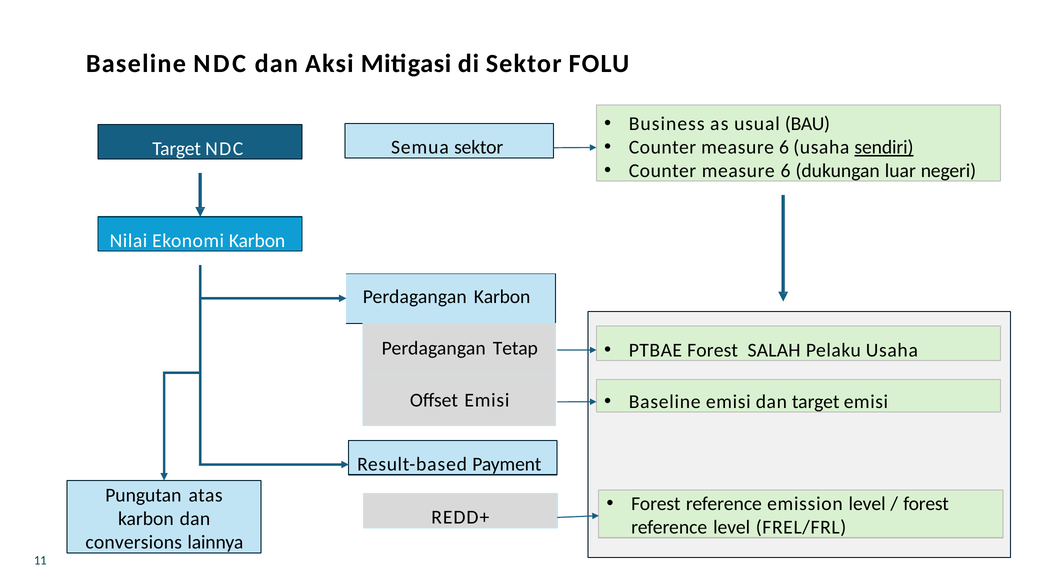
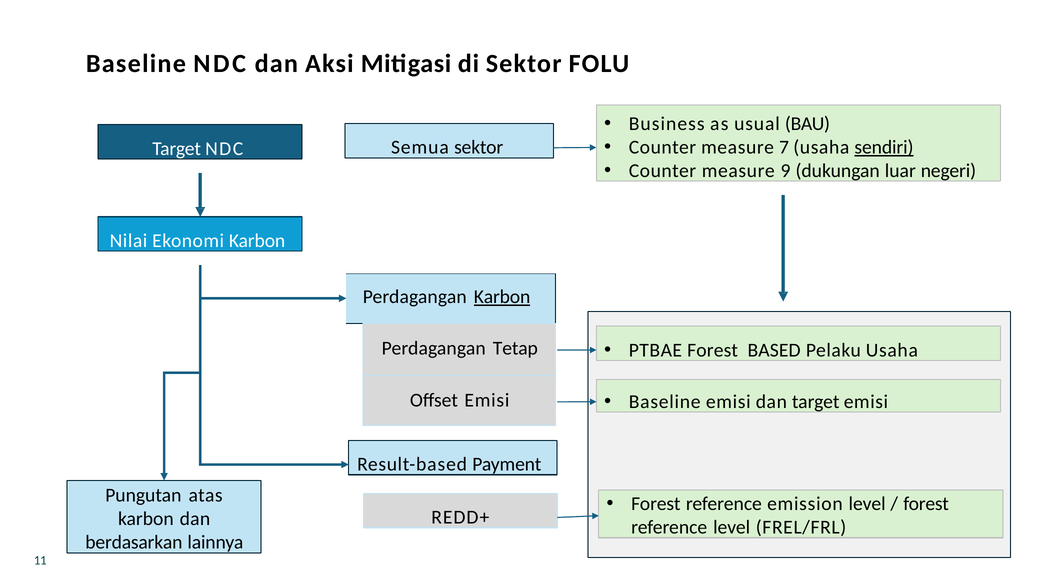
6: 6 -> 7 (784, 147)
6: 6 -> 9 (785, 171)
Karbon underline: none -> present (502, 297)
SALAH: SALAH -> BASED (774, 350)
conversions: conversions -> berdasarkan (134, 543)
